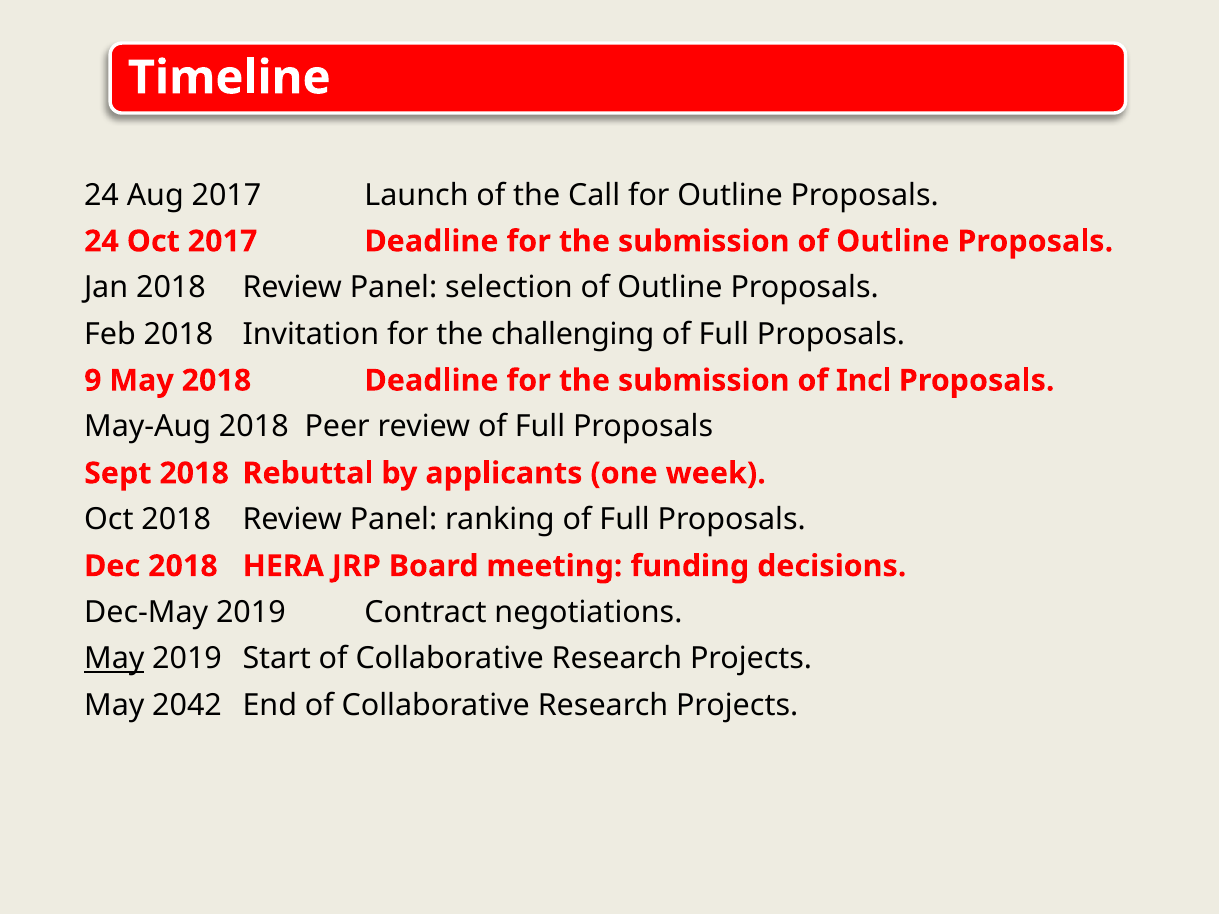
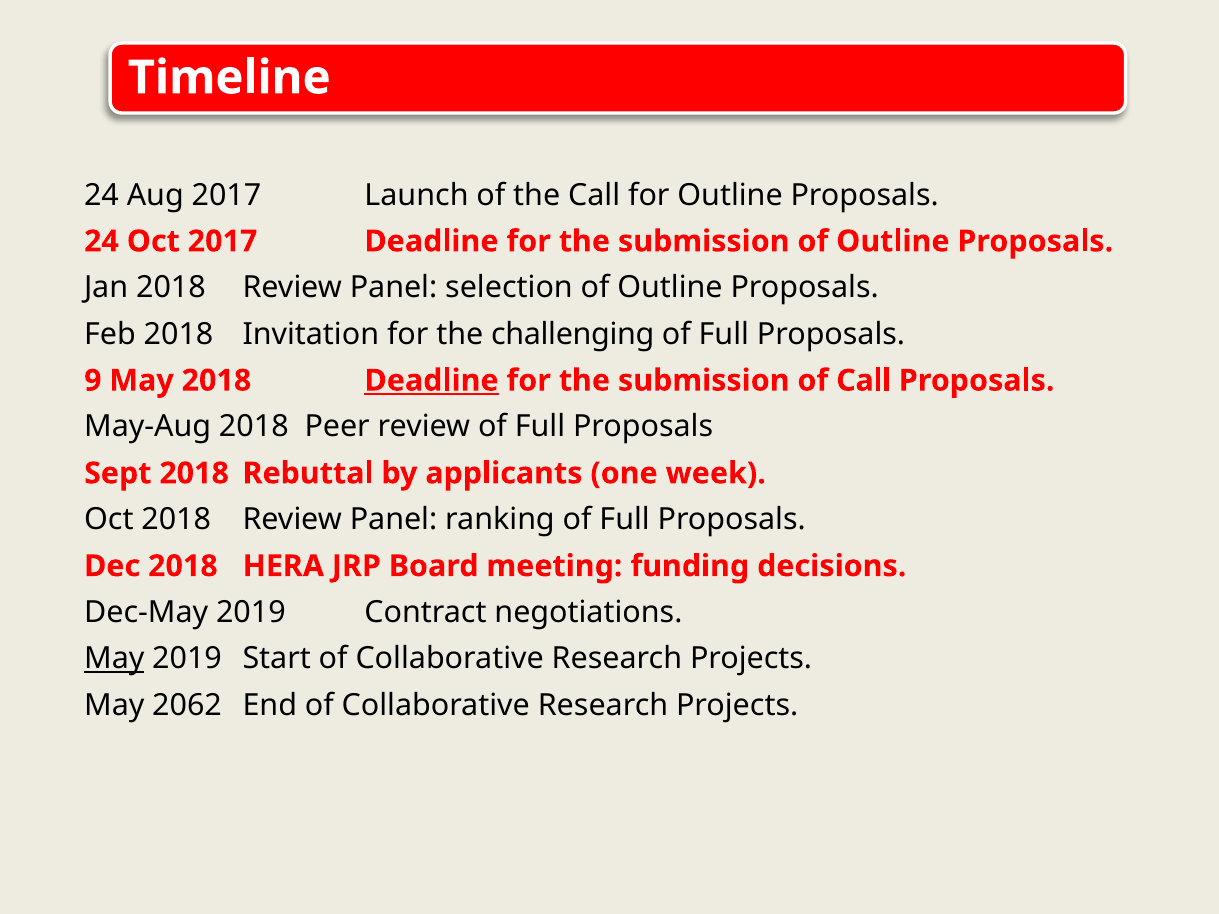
Deadline underline: none -> present (432, 381)
of Incl: Incl -> Call (864, 381)
2042: 2042 -> 2062 (187, 706)
